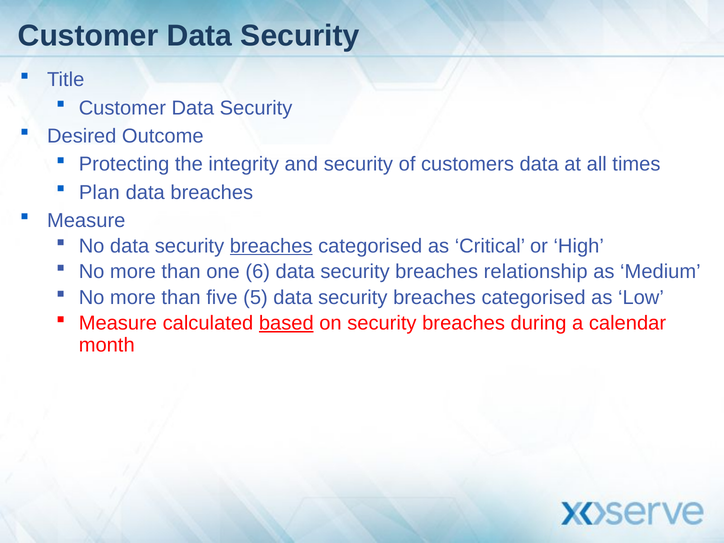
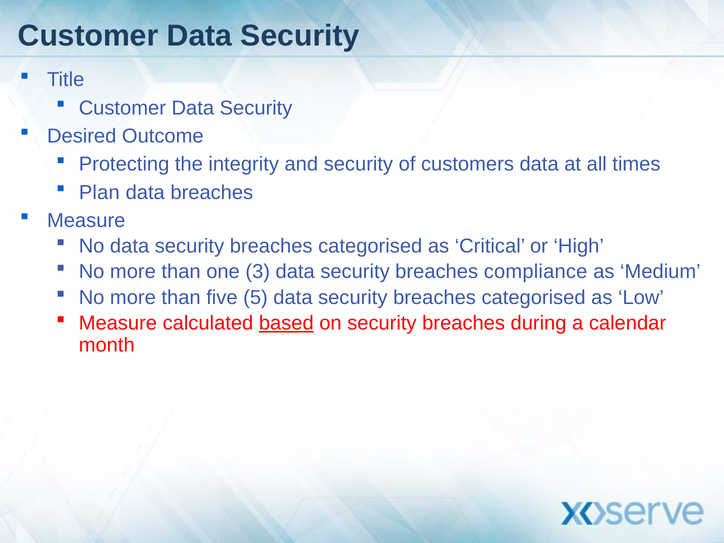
breaches underline: present -> none (271, 246)
6: 6 -> 3 (258, 272)
relationship: relationship -> compliance (536, 272)
